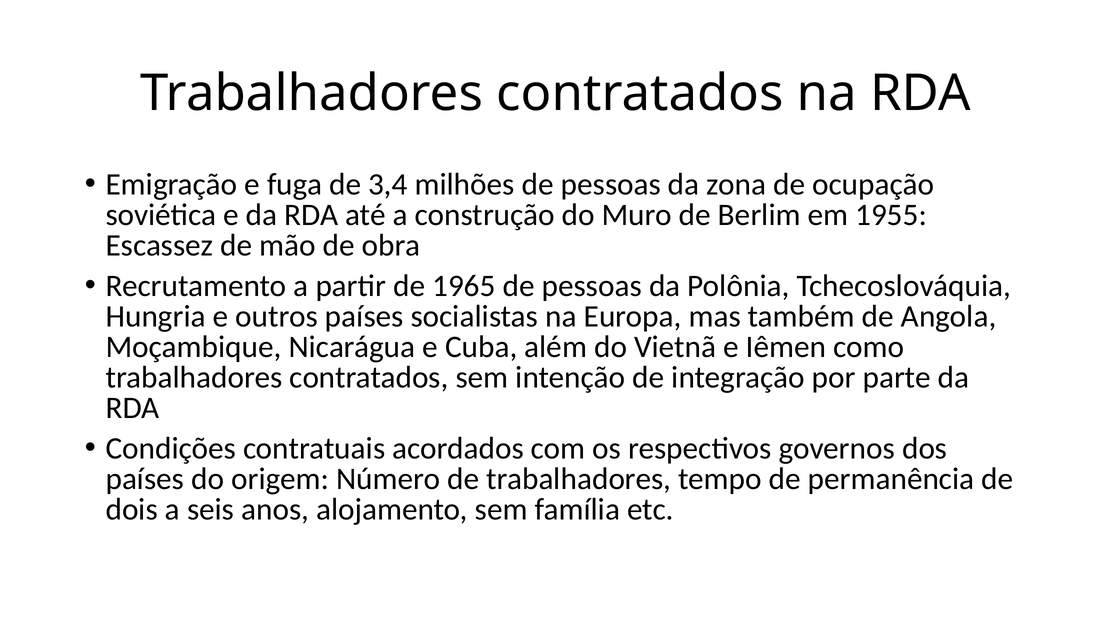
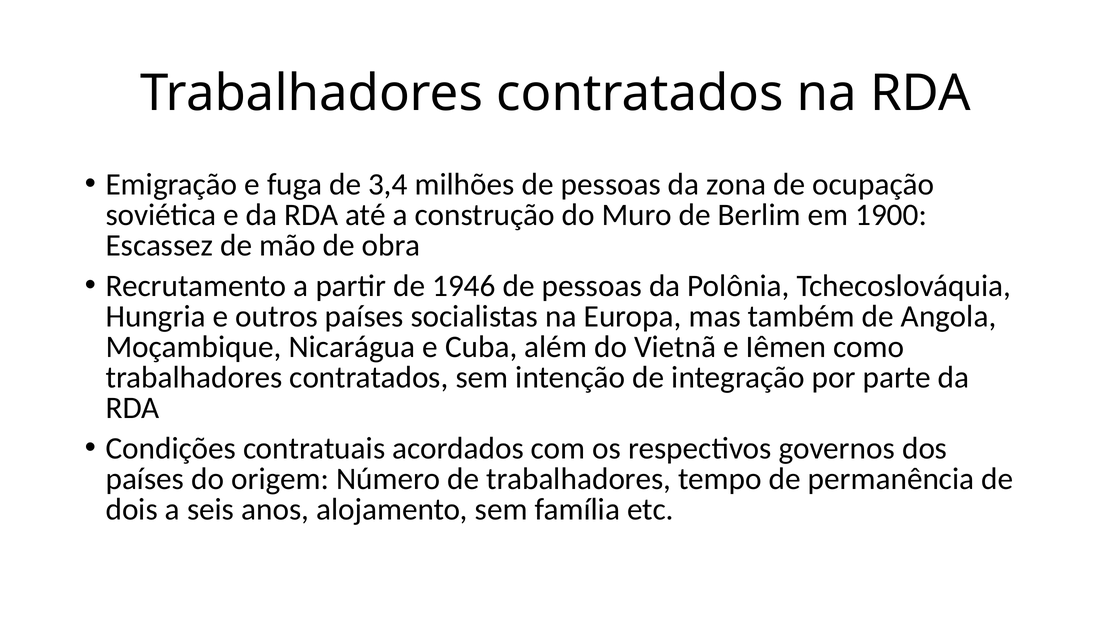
1955: 1955 -> 1900 (891, 215)
1965: 1965 -> 1946 (464, 286)
